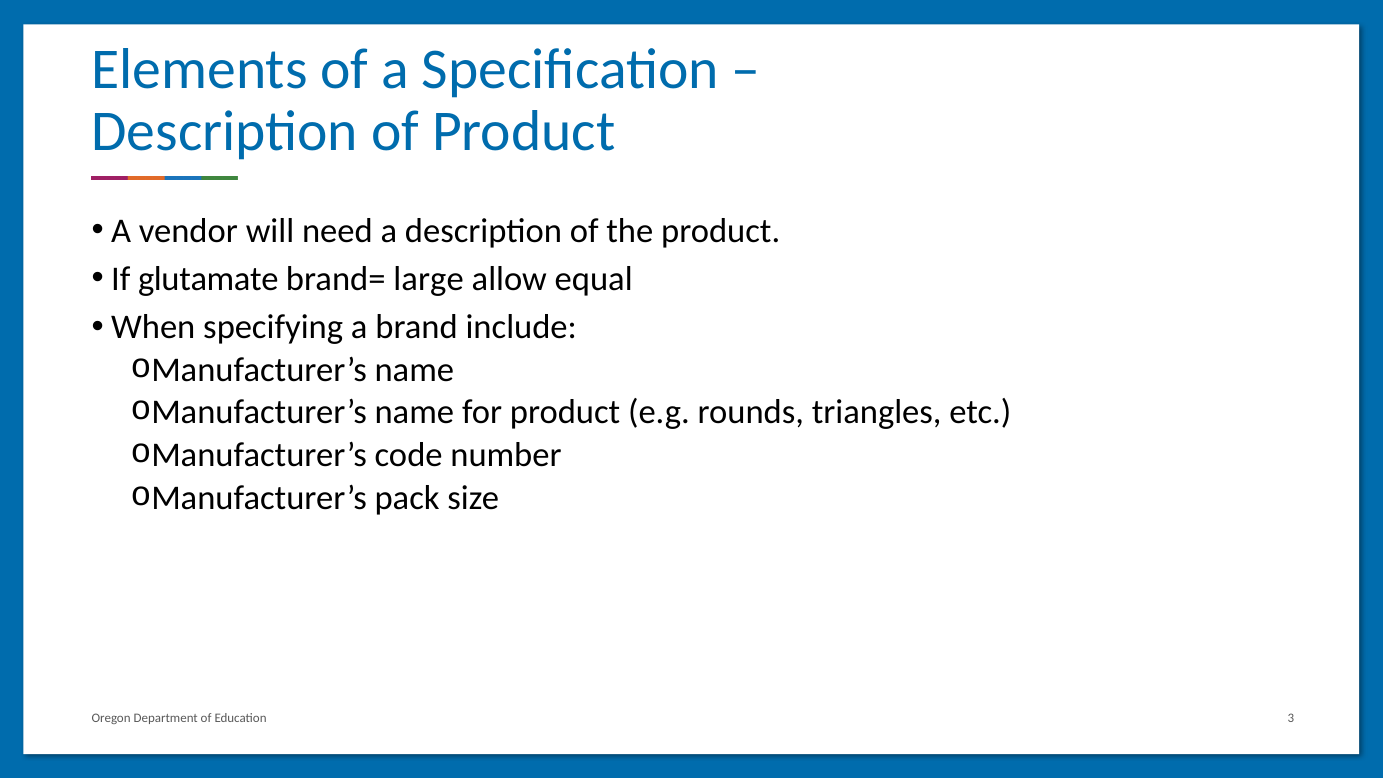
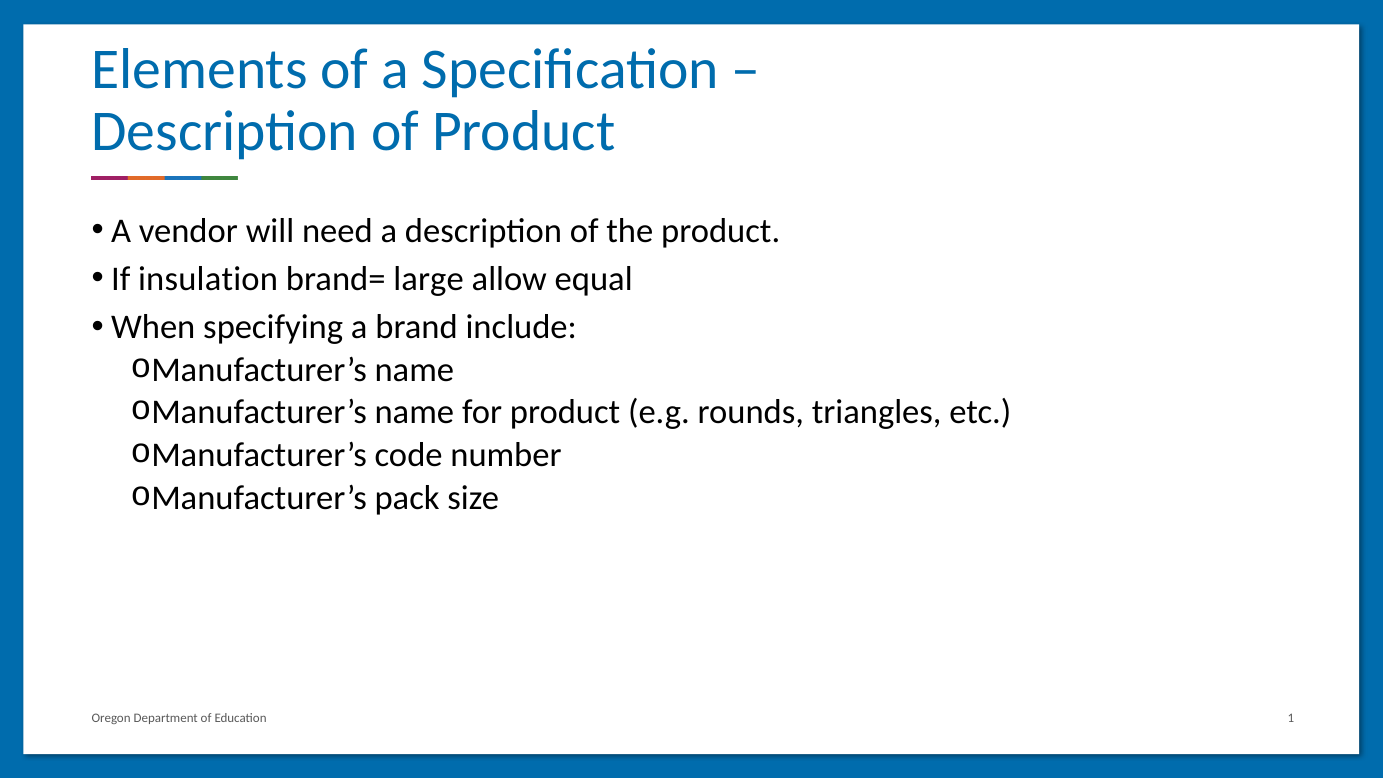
glutamate: glutamate -> insulation (208, 279)
3: 3 -> 1 (1291, 718)
